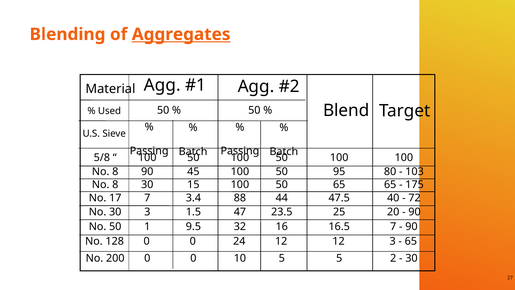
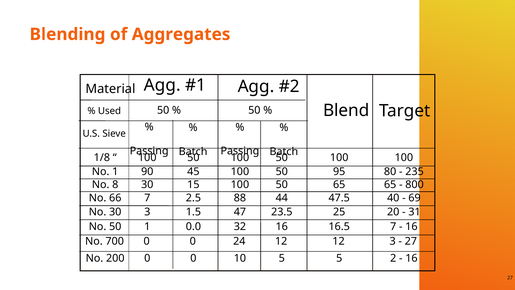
Aggregates underline: present -> none (181, 34)
5/8: 5/8 -> 1/8 (102, 157)
8: 8 -> 1 (115, 172)
103: 103 -> 235 (415, 172)
175: 175 -> 800 (415, 184)
17: 17 -> 66 (115, 198)
3.4: 3.4 -> 2.5 (193, 198)
72: 72 -> 69 (415, 198)
90: 90 -> 31 (415, 212)
9.5: 9.5 -> 0.0 (193, 226)
90: 90 -> 16 (411, 226)
128: 128 -> 700 (115, 241)
65: 65 -> 27 (411, 241)
30: 30 -> 16 (411, 258)
